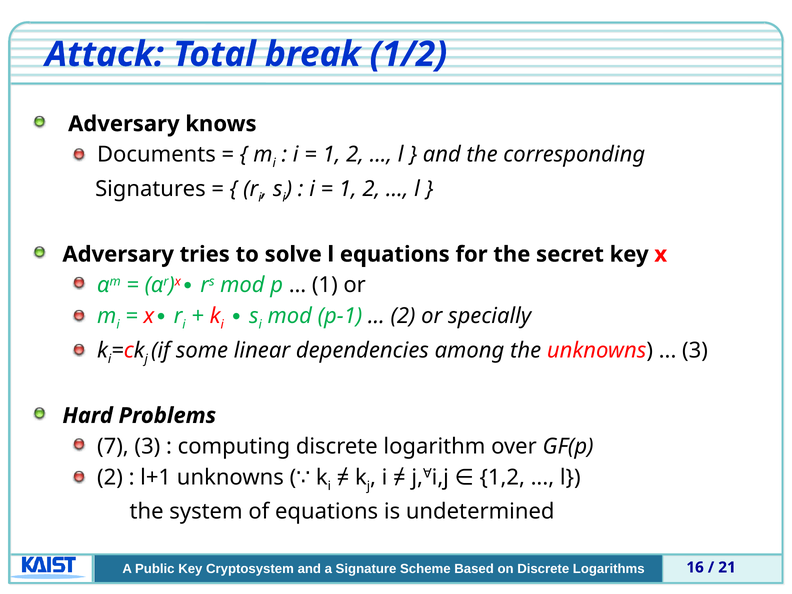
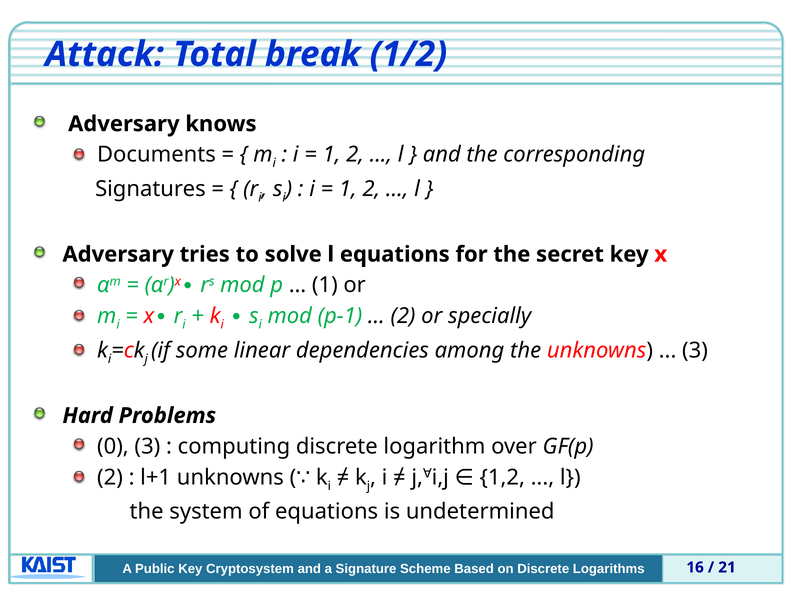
7: 7 -> 0 (113, 446)
